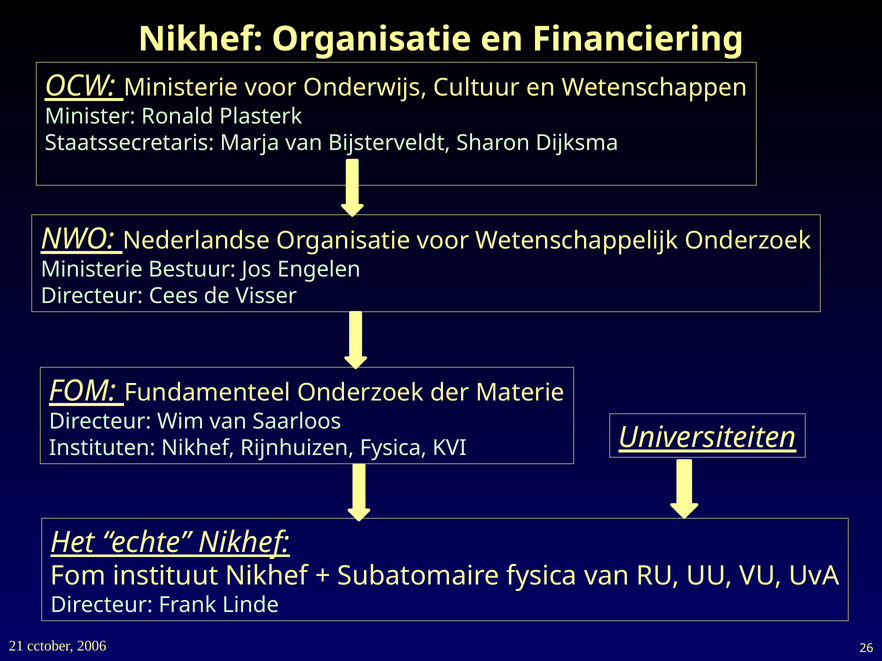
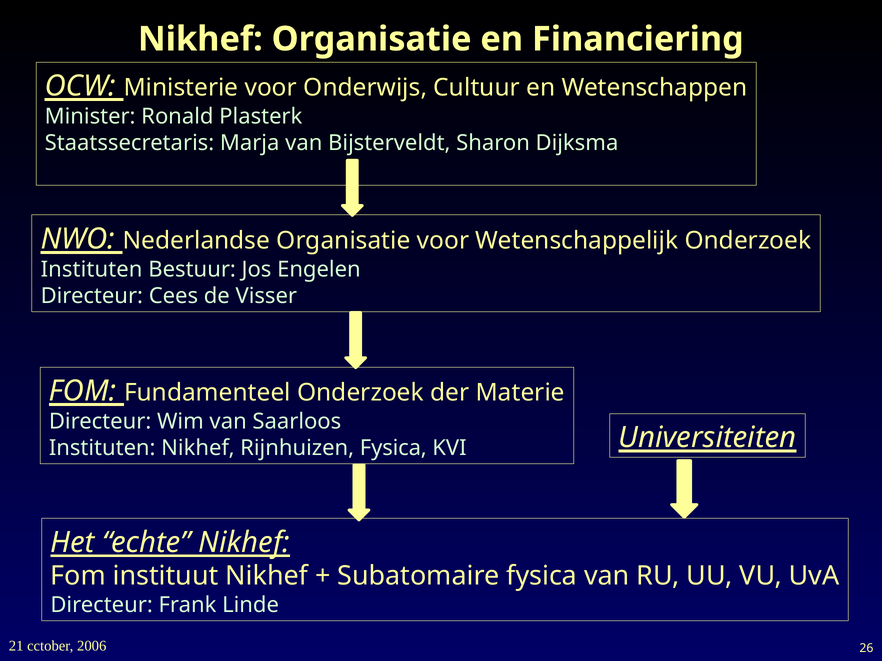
Ministerie: Ministerie -> Instituten (92, 270)
